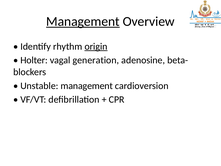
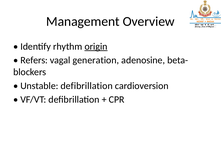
Management underline: present -> none (83, 21)
Holter: Holter -> Refers (34, 60)
Unstable management: management -> defibrillation (87, 86)
